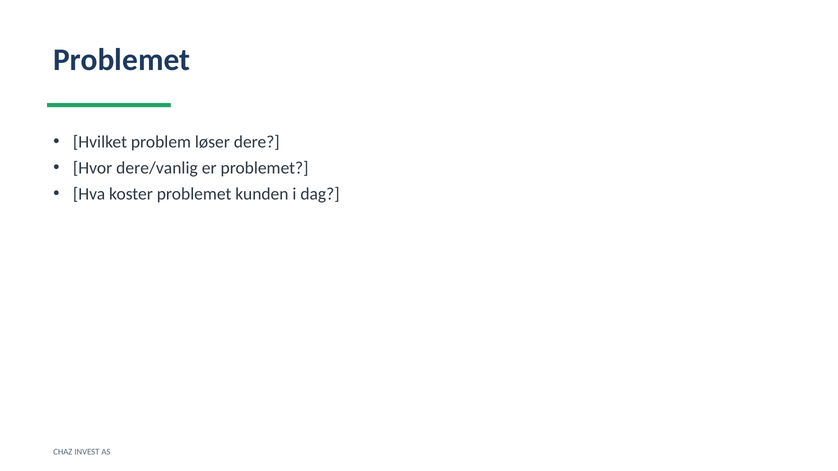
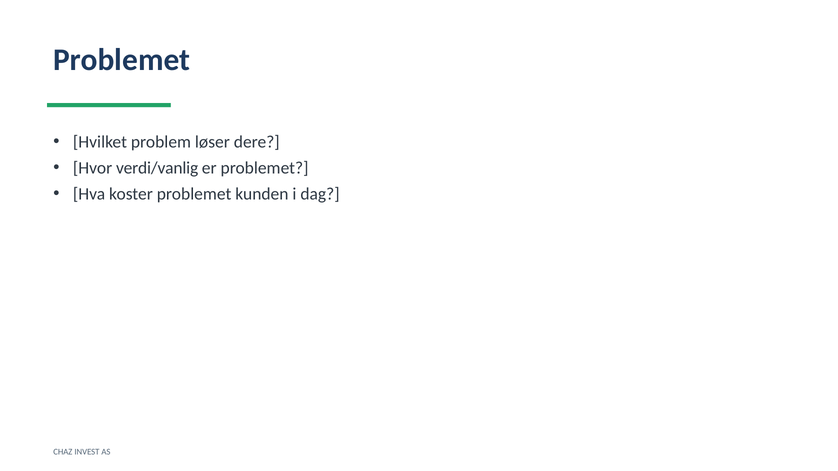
dere/vanlig: dere/vanlig -> verdi/vanlig (157, 168)
